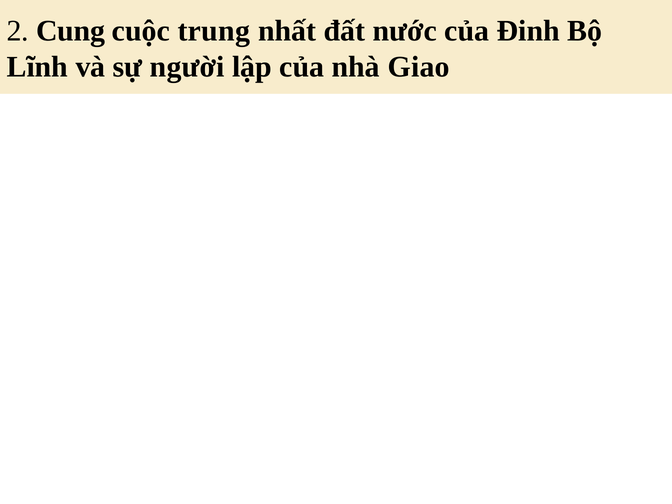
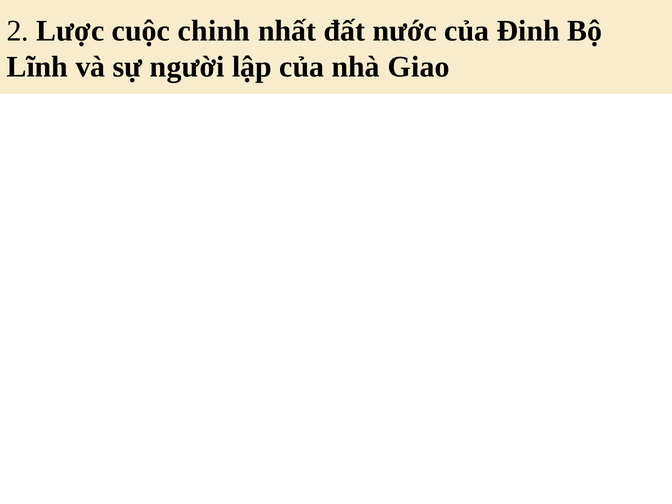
Cung: Cung -> Lược (70, 31)
trung: trung -> chinh (214, 31)
